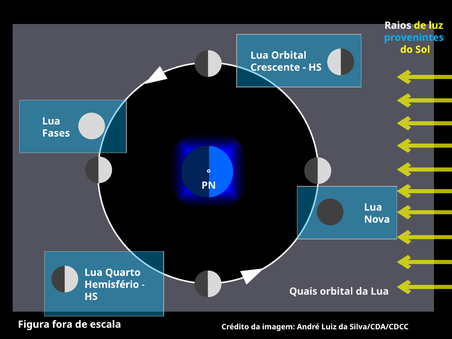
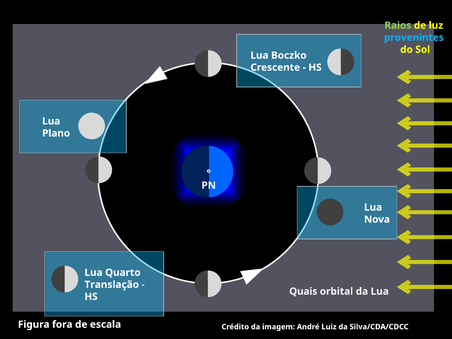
Raios colour: white -> light green (398, 25)
Lua Orbital: Orbital -> Boczko (289, 55)
Fases: Fases -> Plano (56, 133)
Hemisfério: Hemisfério -> Translação (112, 285)
